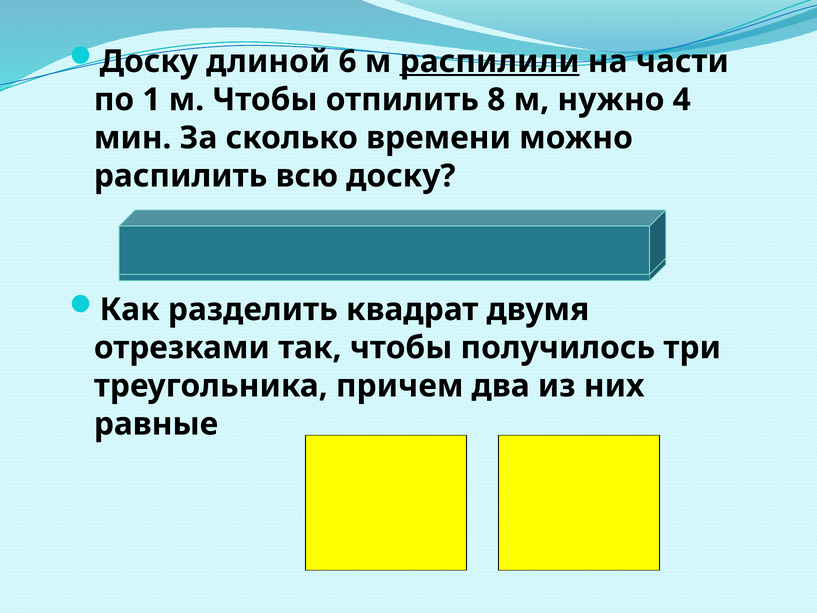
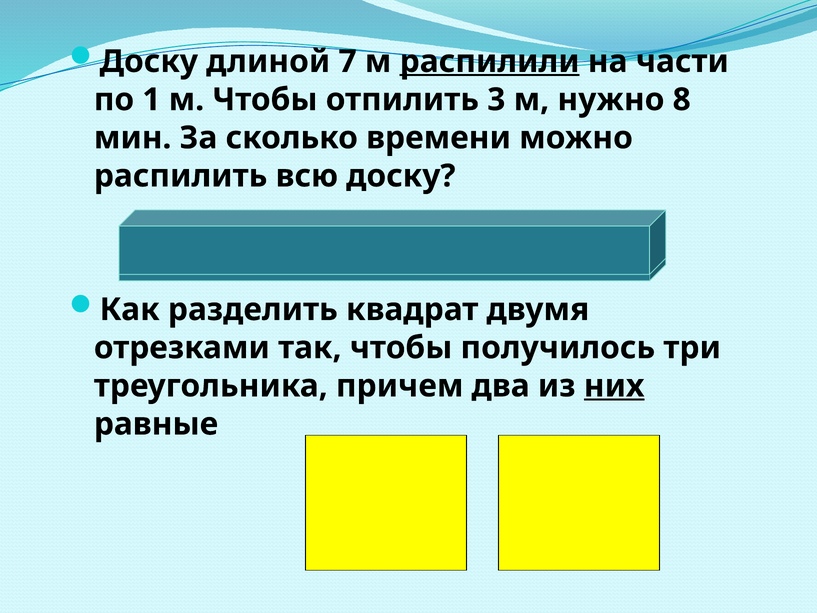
6: 6 -> 7 (348, 61)
8: 8 -> 3 (496, 100)
4: 4 -> 8 (682, 100)
них underline: none -> present (614, 386)
